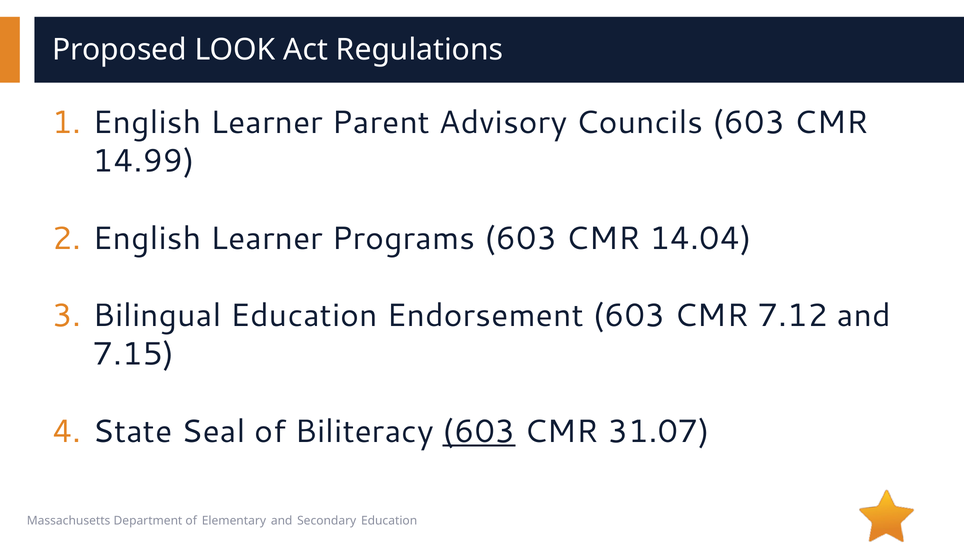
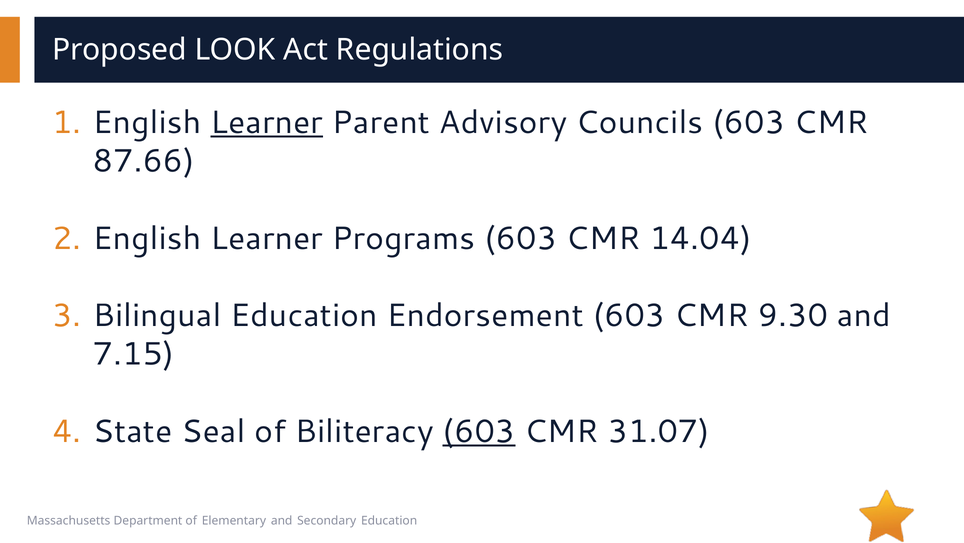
Learner underline: none -> present (267, 122)
14.99: 14.99 -> 87.66 (144, 161)
7.12: 7.12 -> 9.30 (793, 315)
